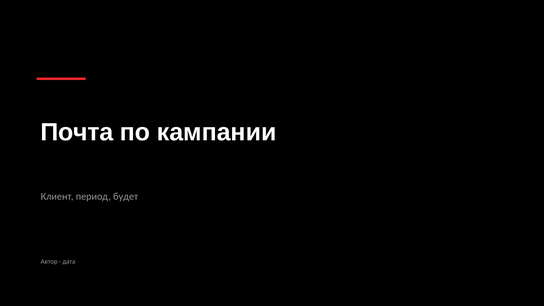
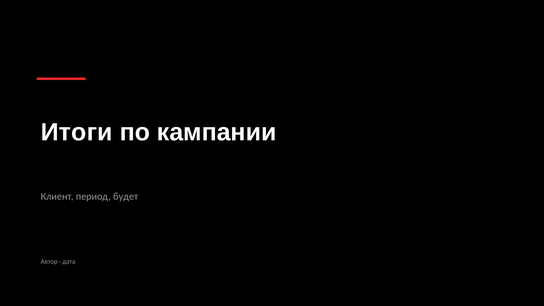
Почта: Почта -> Итоги (77, 132)
